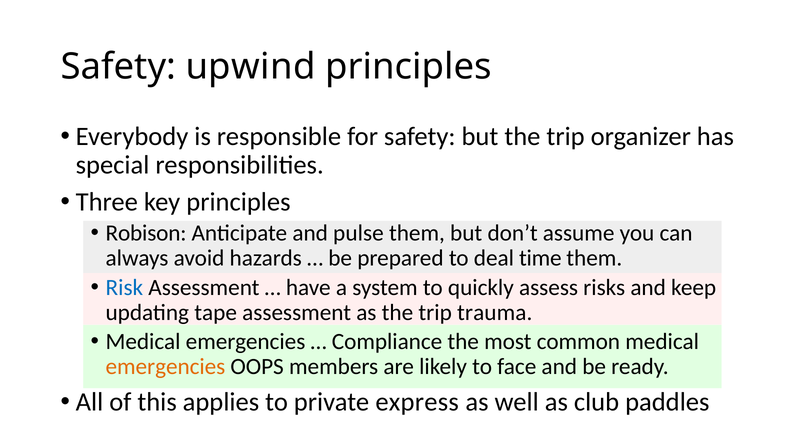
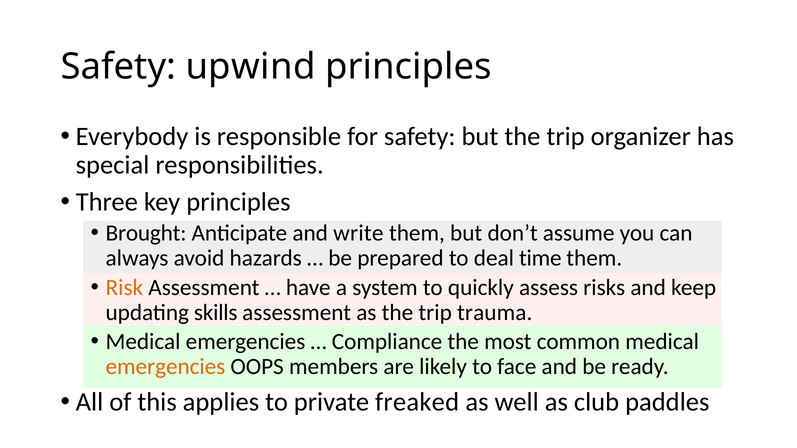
Robison: Robison -> Brought (146, 233)
pulse: pulse -> write (358, 233)
Risk colour: blue -> orange (124, 288)
tape: tape -> skills (216, 313)
express: express -> freaked (417, 402)
